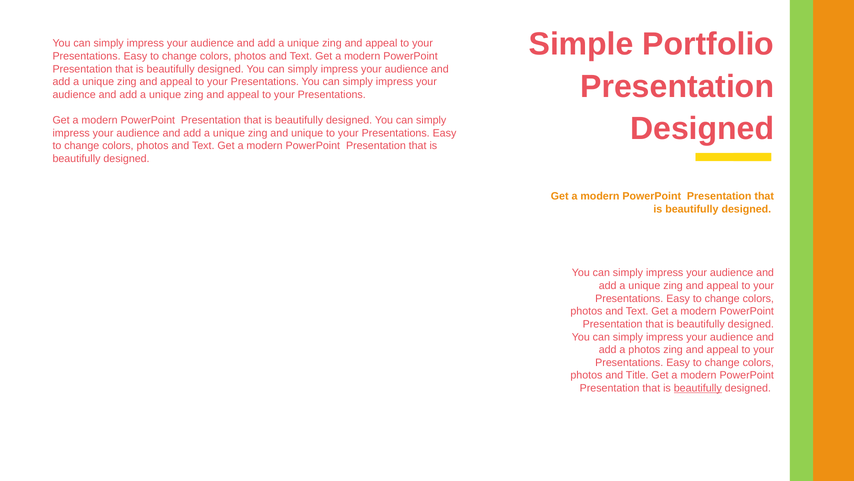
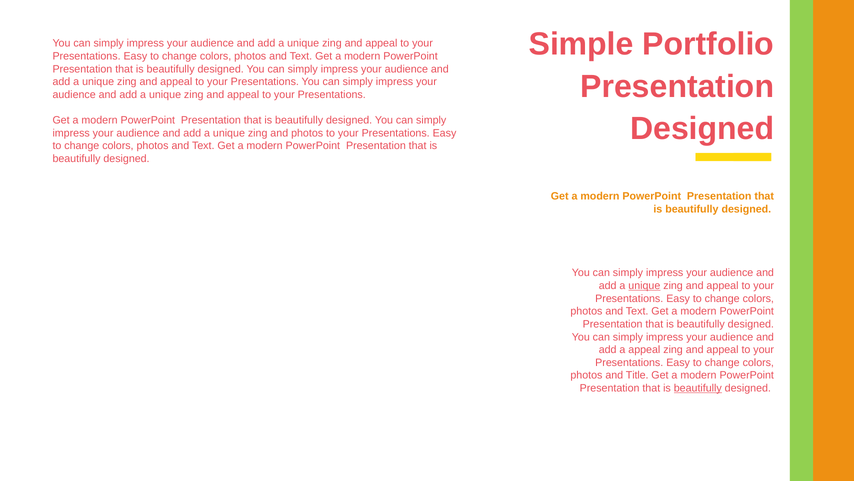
and unique: unique -> photos (307, 133)
unique underline: none -> present (644, 285)
a photos: photos -> appeal (644, 349)
